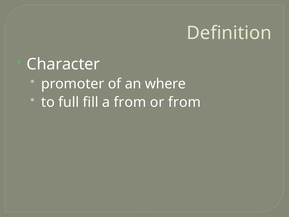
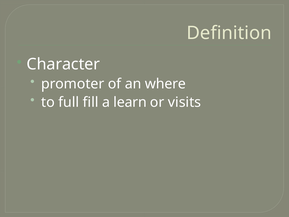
a from: from -> learn (130, 102)
or from: from -> visits (185, 102)
